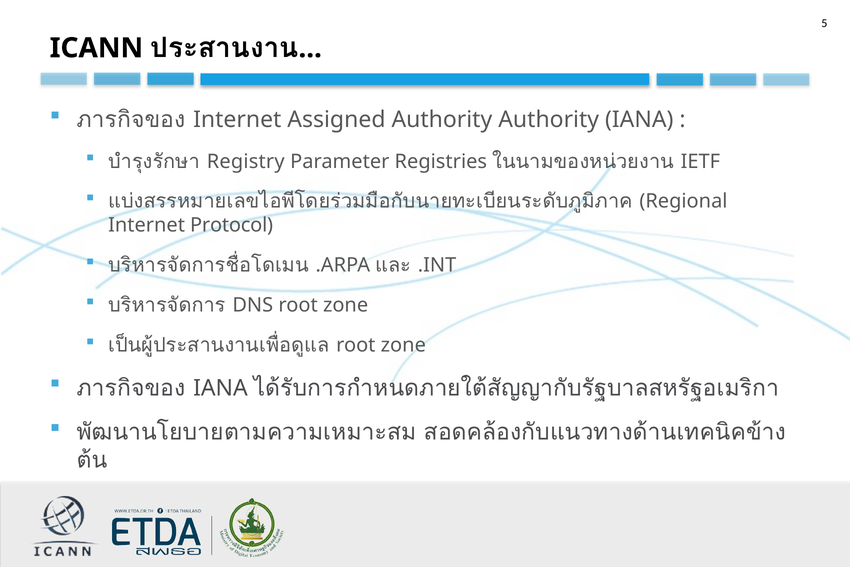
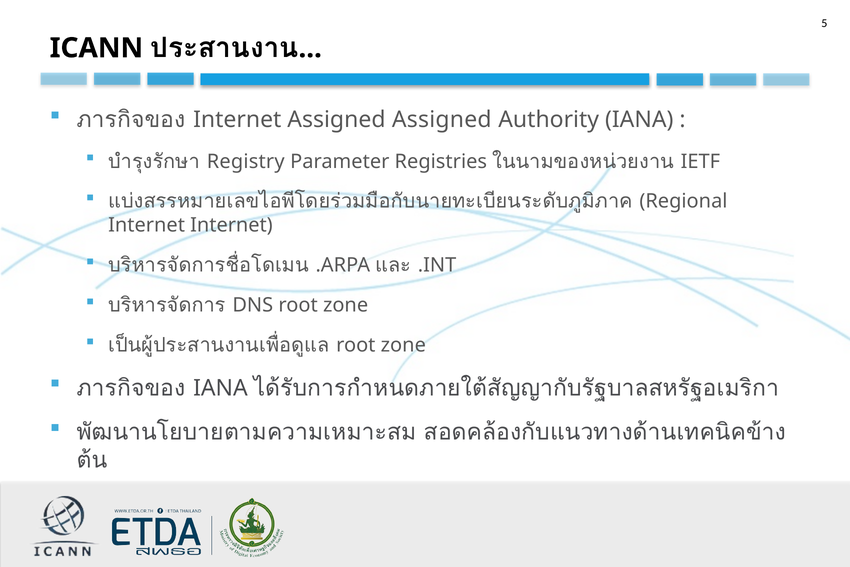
Assigned Authority: Authority -> Assigned (442, 120)
Internet Protocol: Protocol -> Internet (231, 225)
